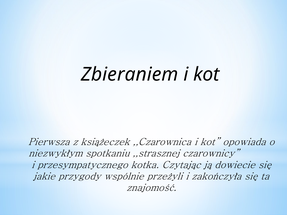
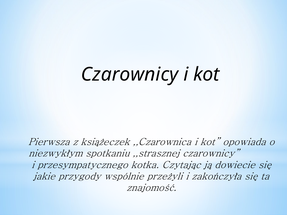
Zbieraniem: Zbieraniem -> Czarownicy (130, 74)
